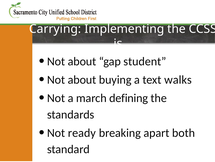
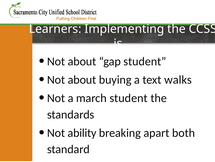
Carrying: Carrying -> Learners (55, 29)
march defining: defining -> student (129, 98)
ready: ready -> ability (82, 132)
